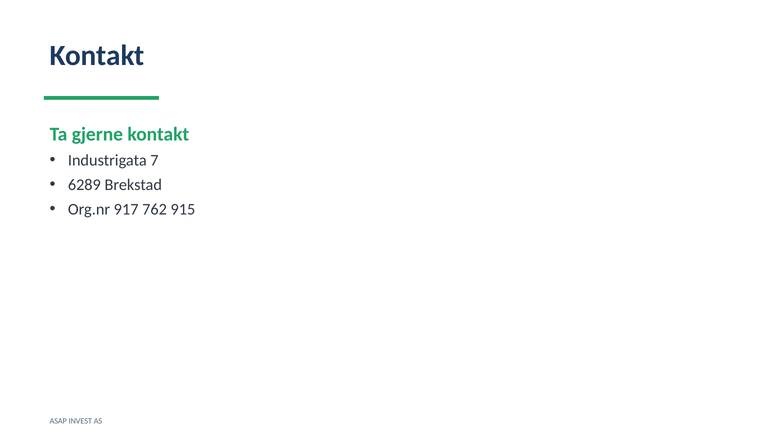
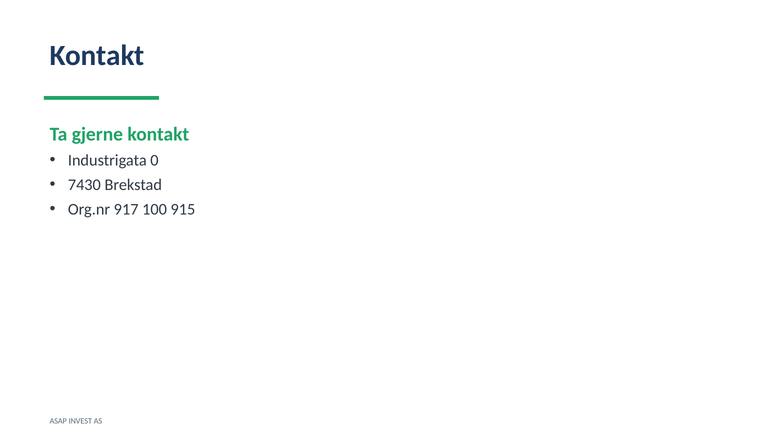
7: 7 -> 0 (154, 160)
6289: 6289 -> 7430 (84, 185)
762: 762 -> 100 (155, 209)
